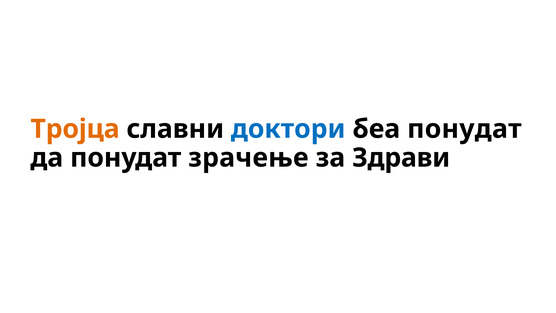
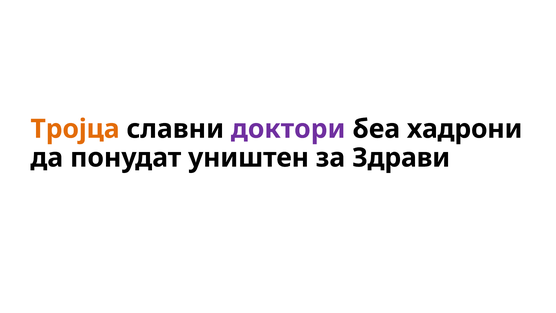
доктори colour: blue -> purple (288, 129)
беа понудат: понудат -> хадрони (465, 129)
зрачење: зрачење -> уништен (249, 158)
